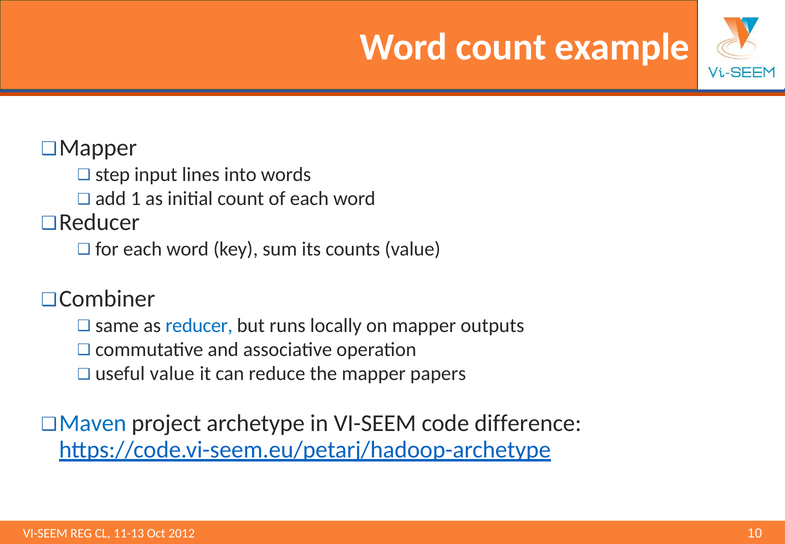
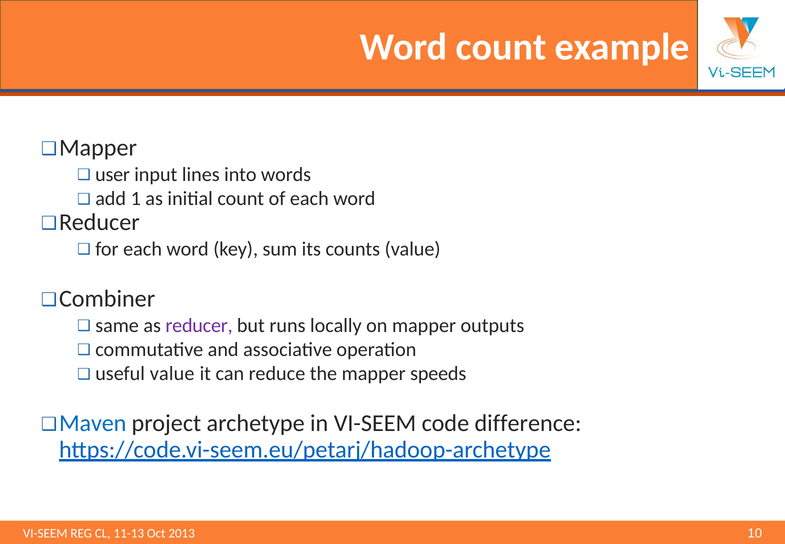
step: step -> user (113, 174)
reducer colour: blue -> purple (199, 325)
papers: papers -> speeds (438, 373)
2012: 2012 -> 2013 (182, 533)
